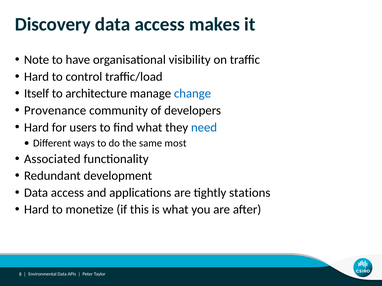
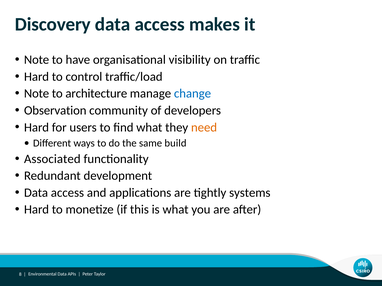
Itself: Itself -> Note (37, 94)
Provenance: Provenance -> Observation (55, 111)
need colour: blue -> orange (204, 128)
most: most -> build (175, 143)
stations: stations -> systems (250, 193)
